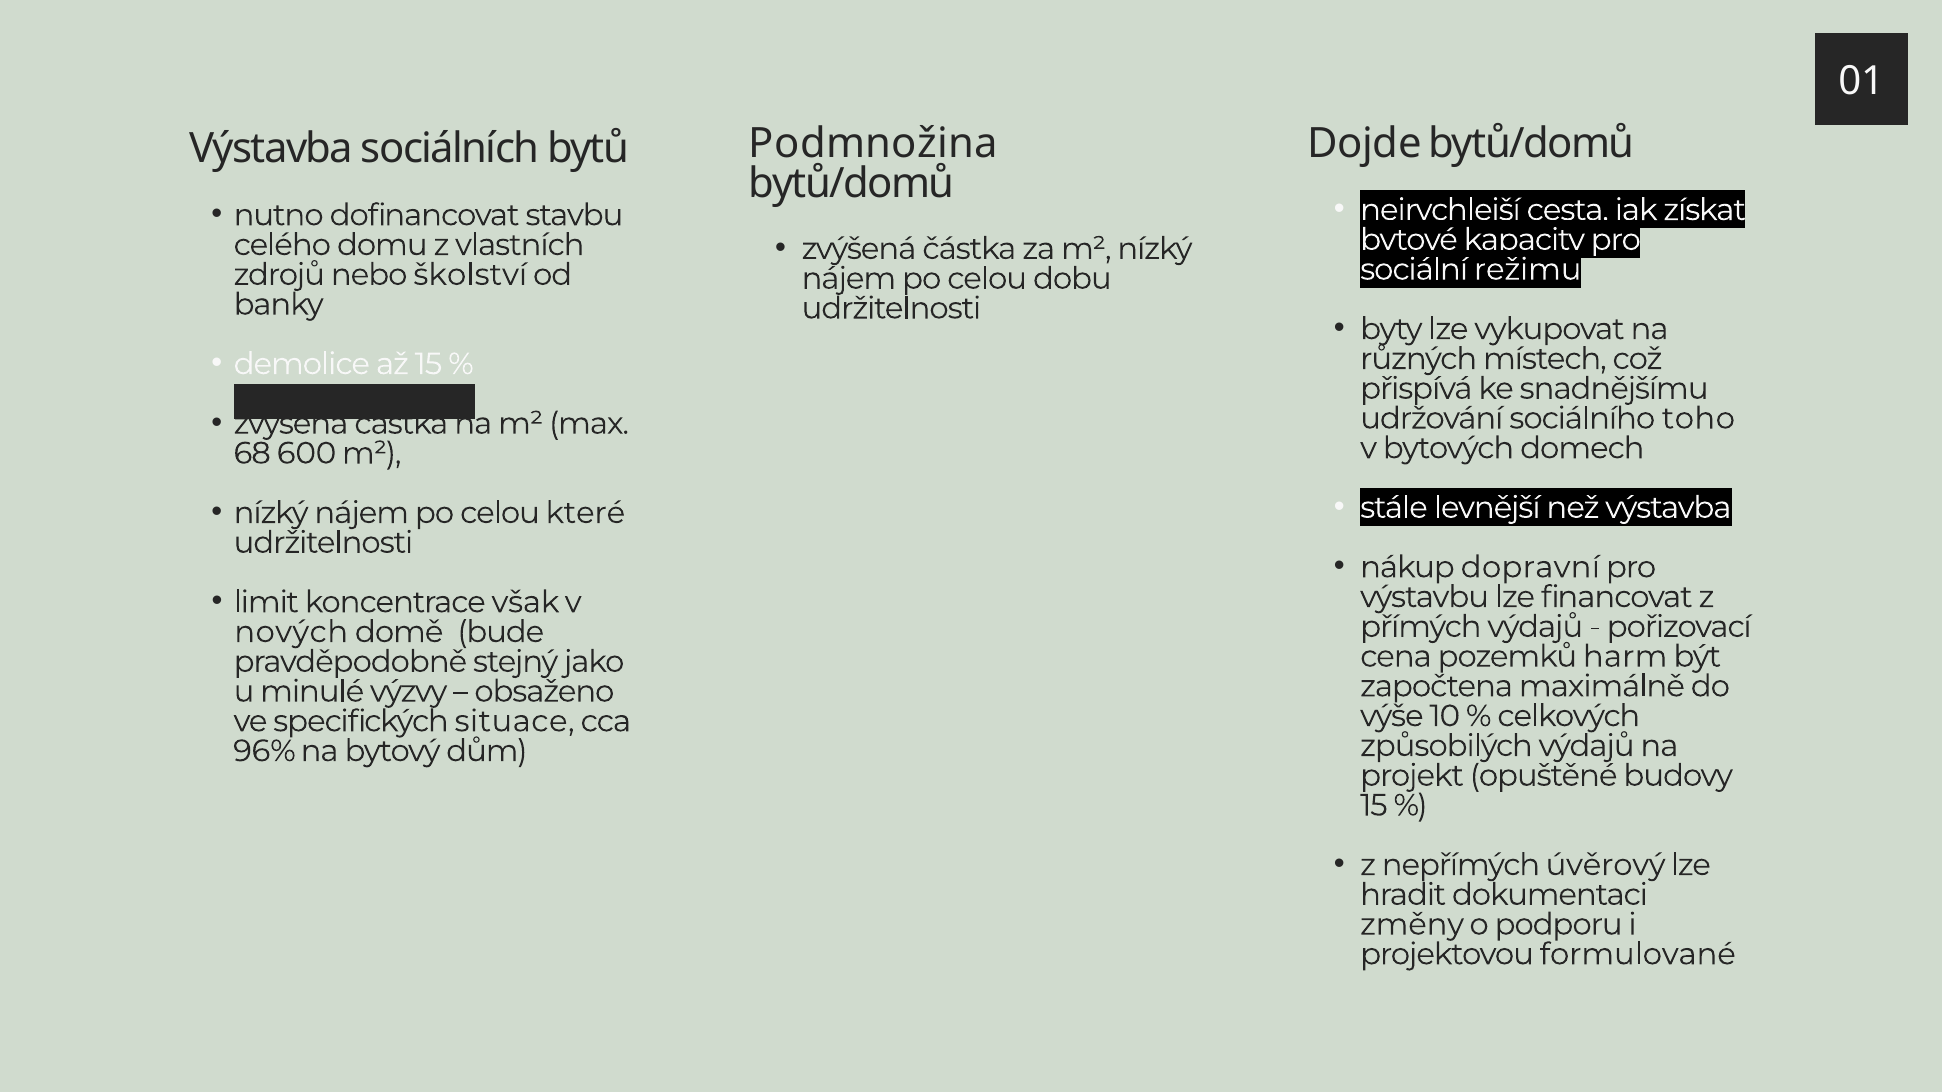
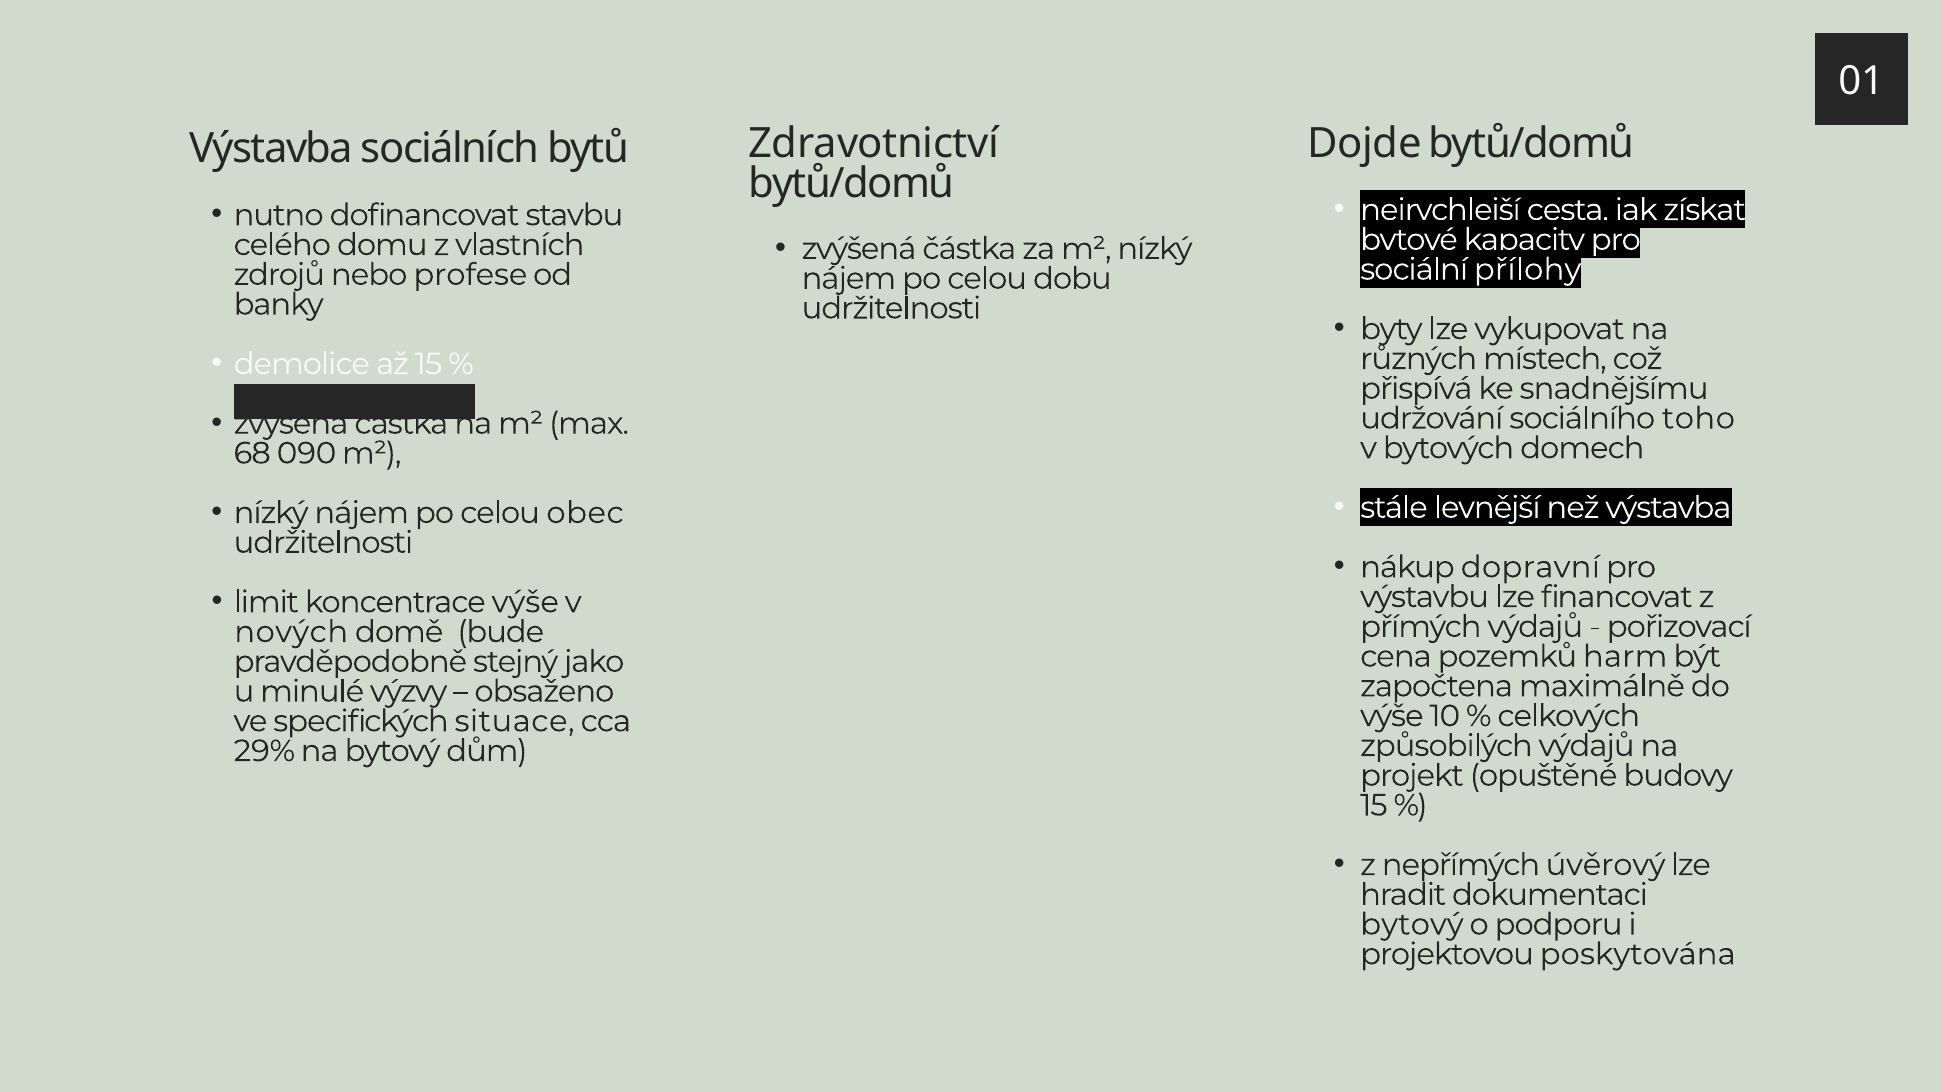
Podmnožina: Podmnožina -> Zdravotnictví (874, 143)
režimu: režimu -> přílohy (1527, 270)
školství: školství -> profese (470, 275)
600: 600 -> 090 (307, 453)
které: které -> obec (585, 513)
koncentrace však: však -> výše (525, 602)
96%: 96% -> 29% (264, 751)
změny: změny -> bytový (1412, 925)
formulované: formulované -> poskytována (1638, 954)
